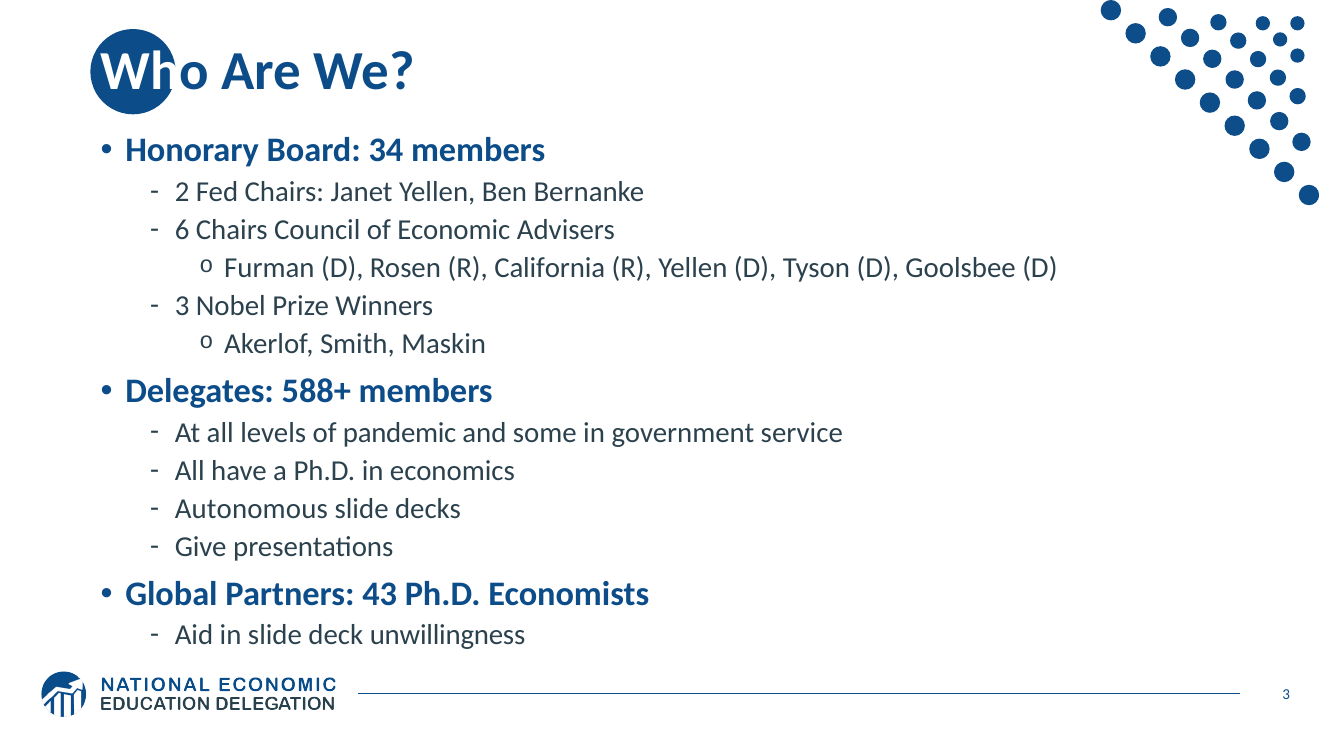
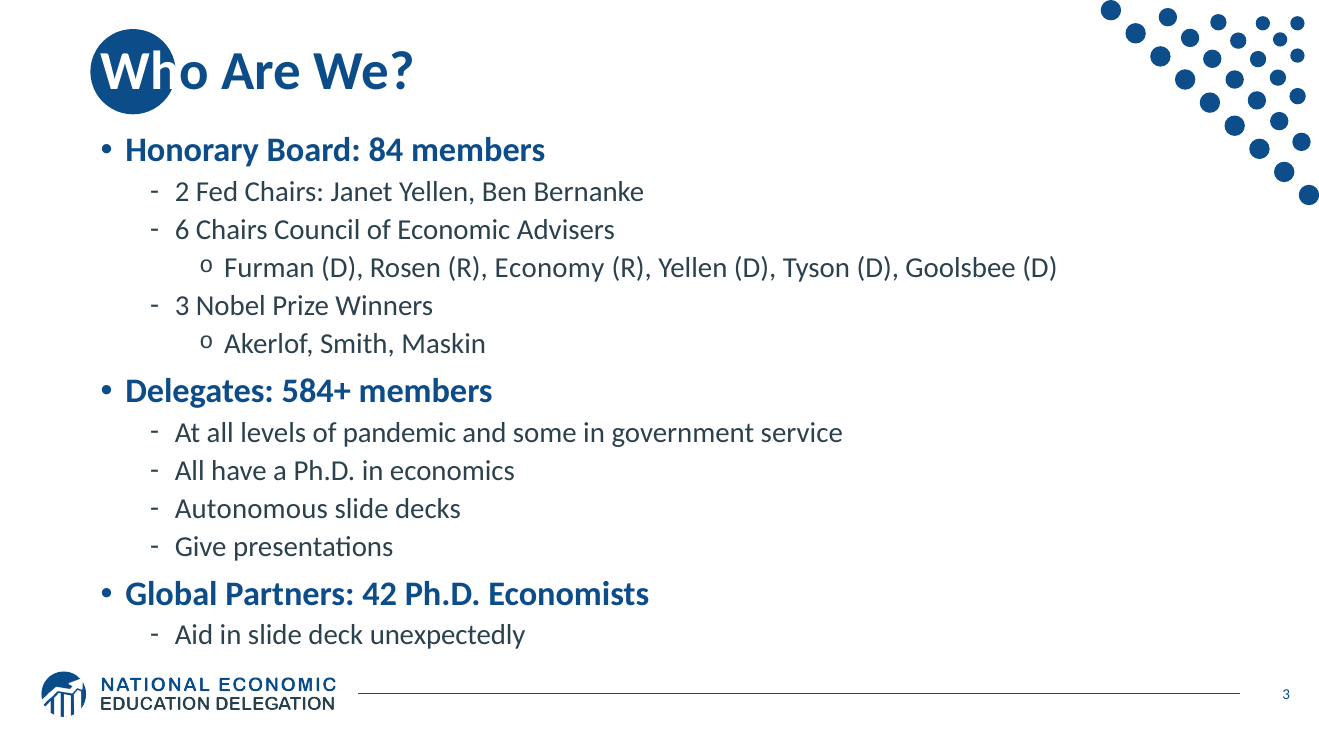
34: 34 -> 84 (386, 151)
California: California -> Economy (550, 268)
588+: 588+ -> 584+ (316, 392)
43: 43 -> 42 (380, 594)
unwillingness: unwillingness -> unexpectedly (448, 635)
